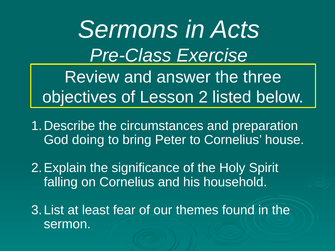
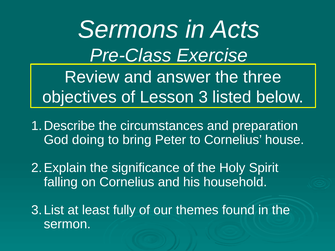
2: 2 -> 3 (203, 97)
fear: fear -> fully (124, 210)
